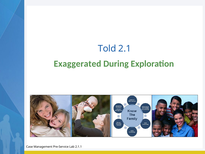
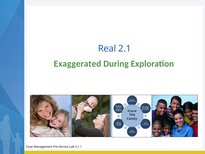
Told: Told -> Real (107, 48)
